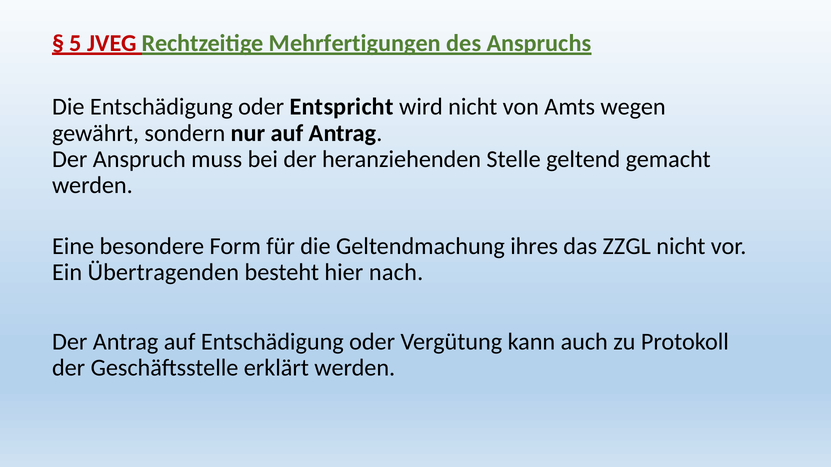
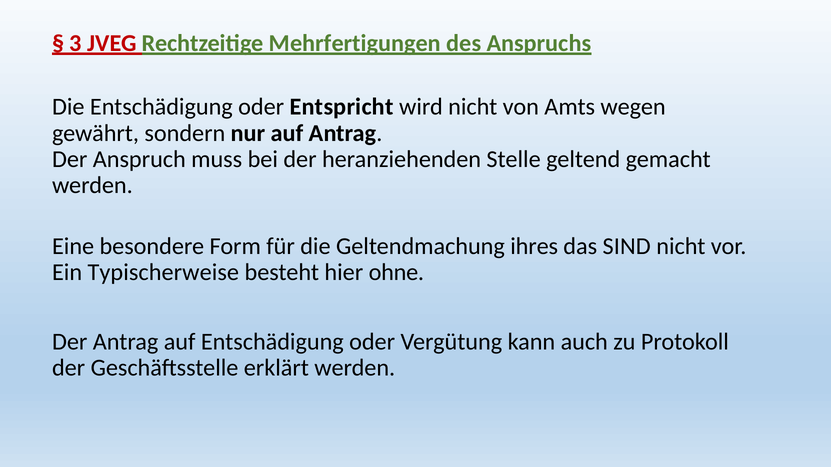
5: 5 -> 3 (76, 43)
ZZGL: ZZGL -> SIND (627, 246)
Übertragenden: Übertragenden -> Typischerweise (163, 272)
nach: nach -> ohne (396, 272)
